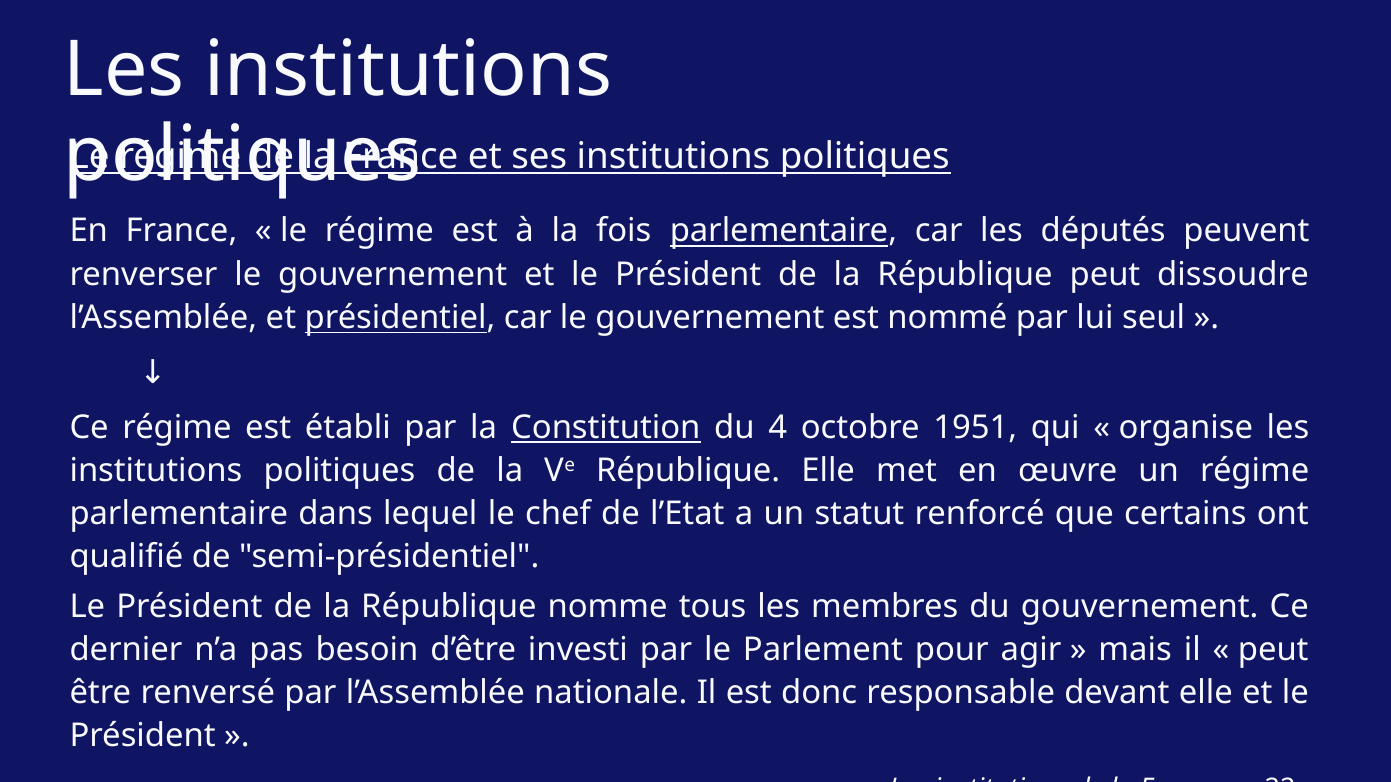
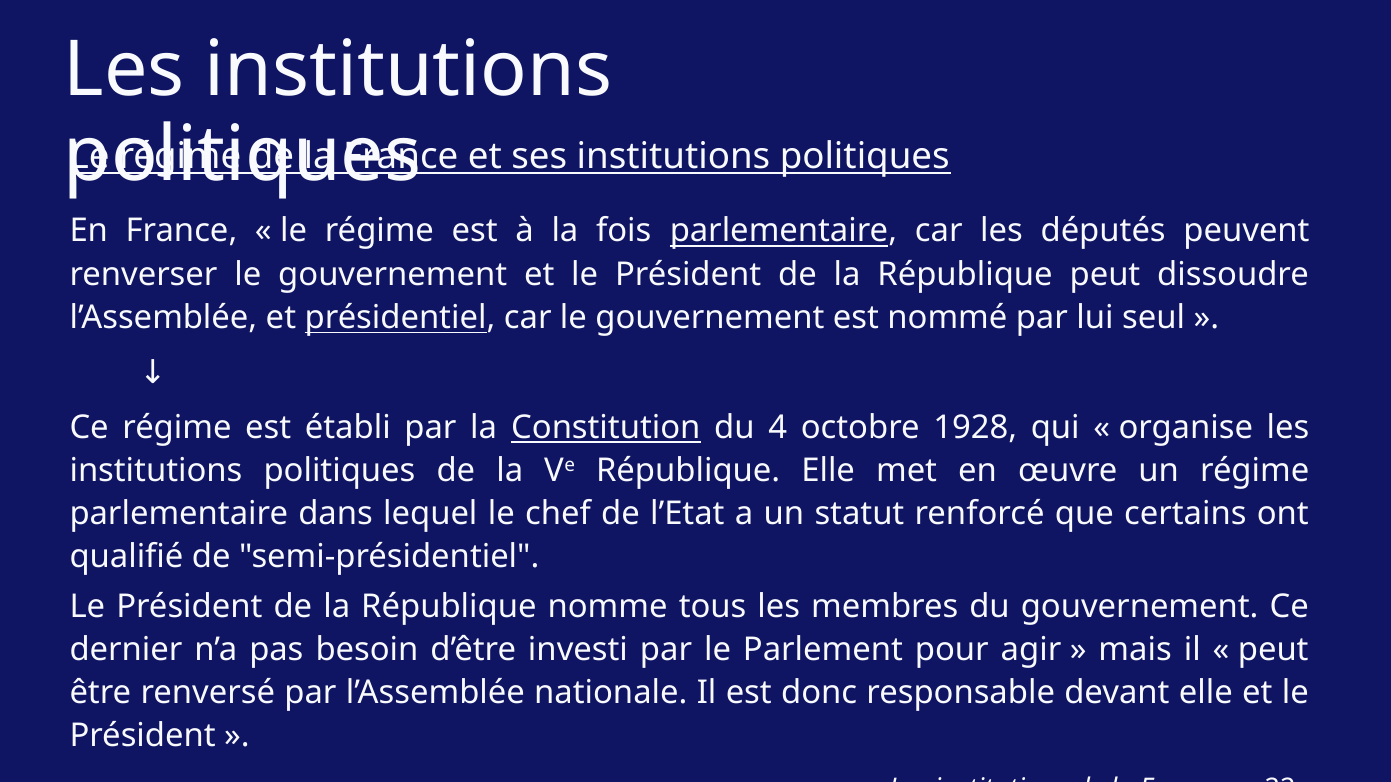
1951: 1951 -> 1928 (975, 427)
